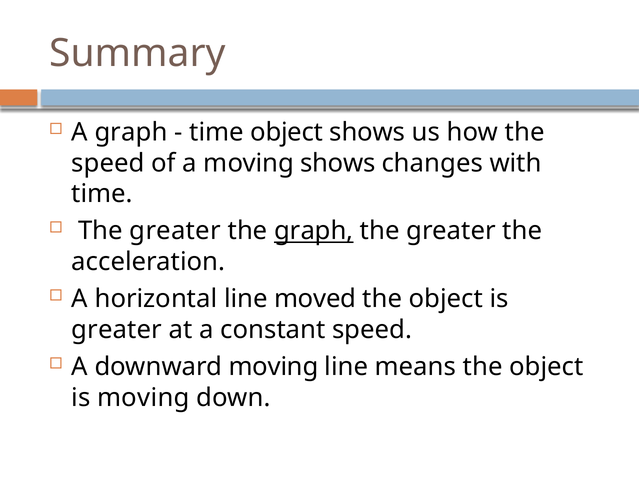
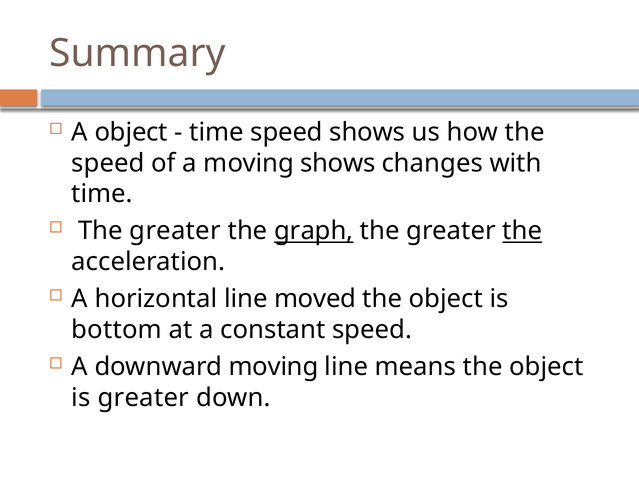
A graph: graph -> object (131, 132)
time object: object -> speed (287, 132)
the underline: none -> present (522, 231)
greater: greater -> bottom (117, 330)
is moving: moving -> greater (143, 398)
